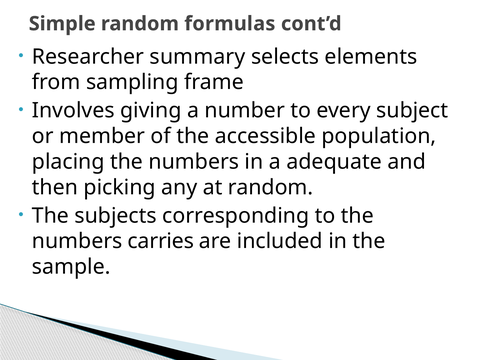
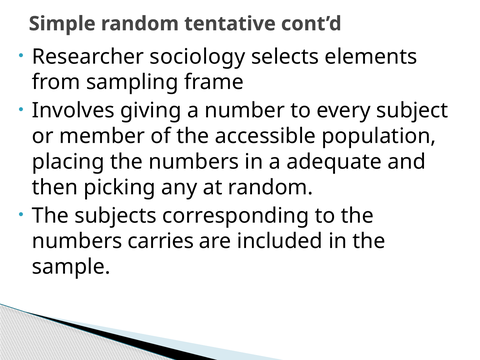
formulas: formulas -> tentative (230, 24)
summary: summary -> sociology (198, 57)
